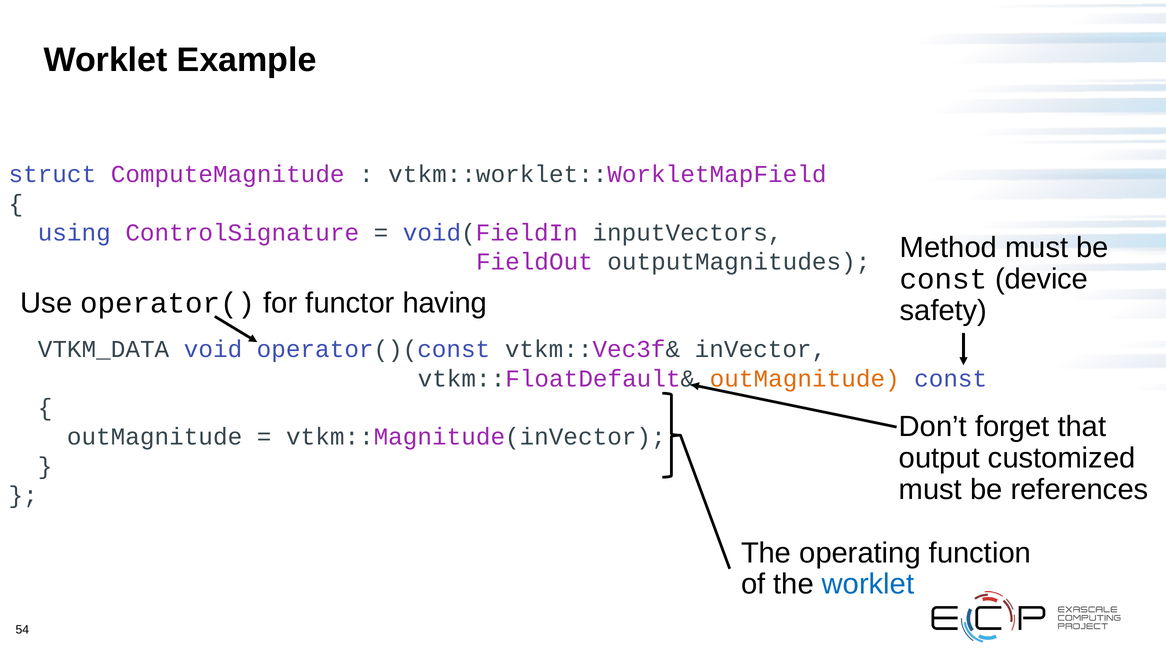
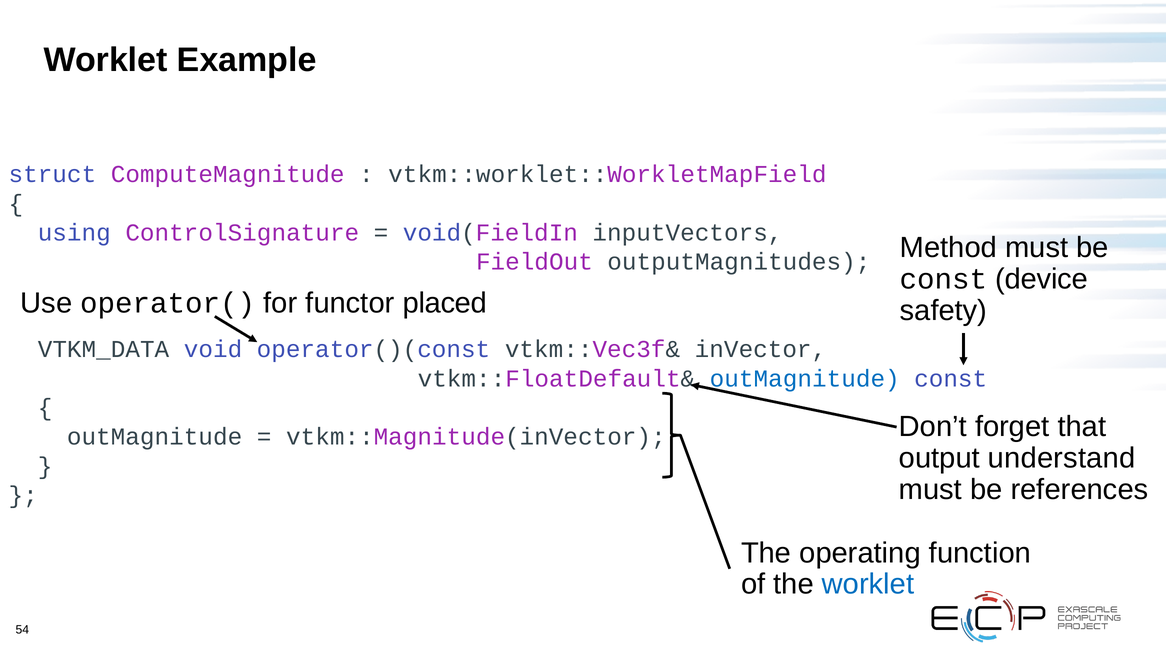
having: having -> placed (445, 303)
outMagnitude colour: orange -> blue (805, 379)
customized: customized -> understand (1062, 458)
